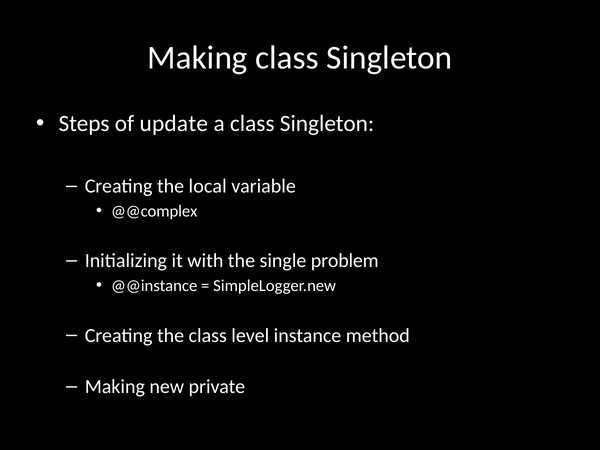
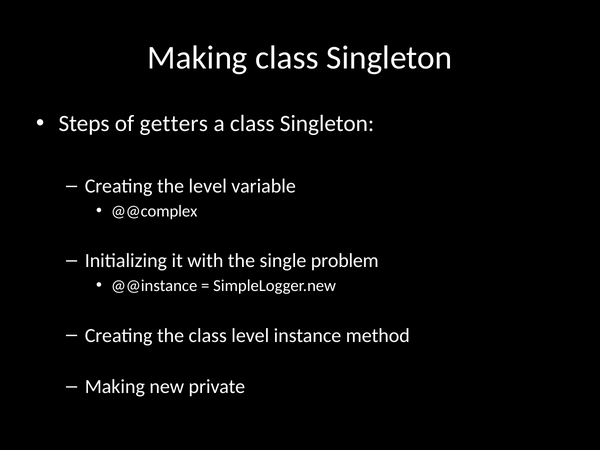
update: update -> getters (174, 124)
the local: local -> level (208, 186)
